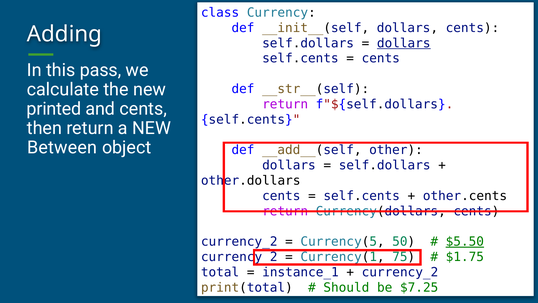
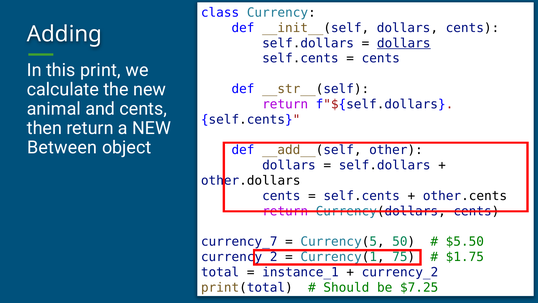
pass: pass -> print (100, 70)
printed: printed -> animal (54, 109)
currency_2: currency_2 -> currency_7 (239, 241)
$5.50 underline: present -> none (465, 241)
